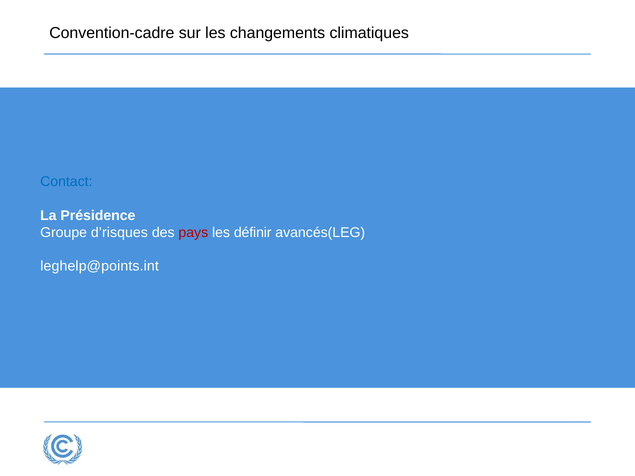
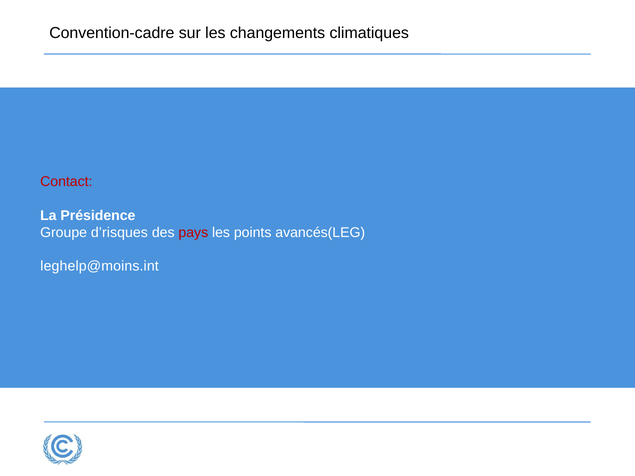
Contact colour: blue -> red (66, 182)
définir: définir -> points (253, 233)
leghelp@points.int: leghelp@points.int -> leghelp@moins.int (100, 266)
